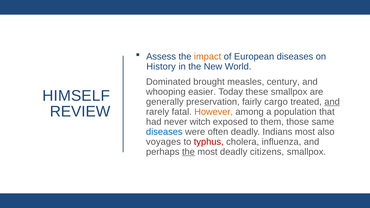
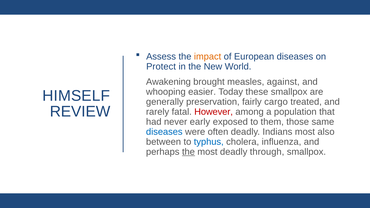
History: History -> Protect (161, 67)
Dominated: Dominated -> Awakening (168, 82)
century: century -> against (283, 82)
and underline: present -> none (332, 102)
However colour: orange -> red (214, 112)
witch: witch -> early (200, 122)
voyages: voyages -> between (164, 142)
typhus colour: red -> blue (209, 142)
citizens: citizens -> through (267, 152)
